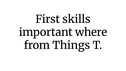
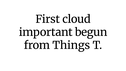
skills: skills -> cloud (76, 19)
where: where -> begun (91, 32)
